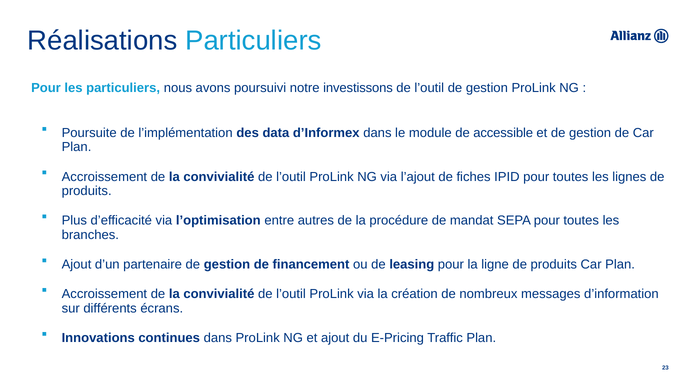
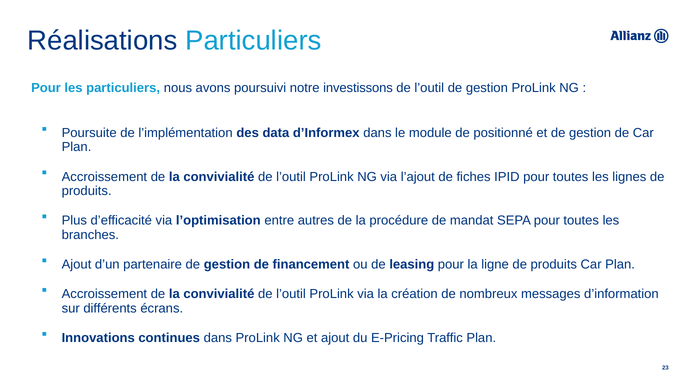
accessible: accessible -> positionné (503, 133)
